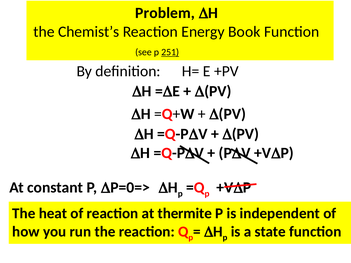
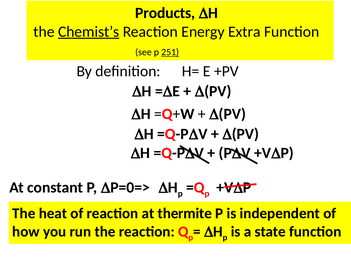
Problem: Problem -> Products (165, 13)
Chemist’s underline: none -> present (89, 32)
Book: Book -> Extra (244, 32)
